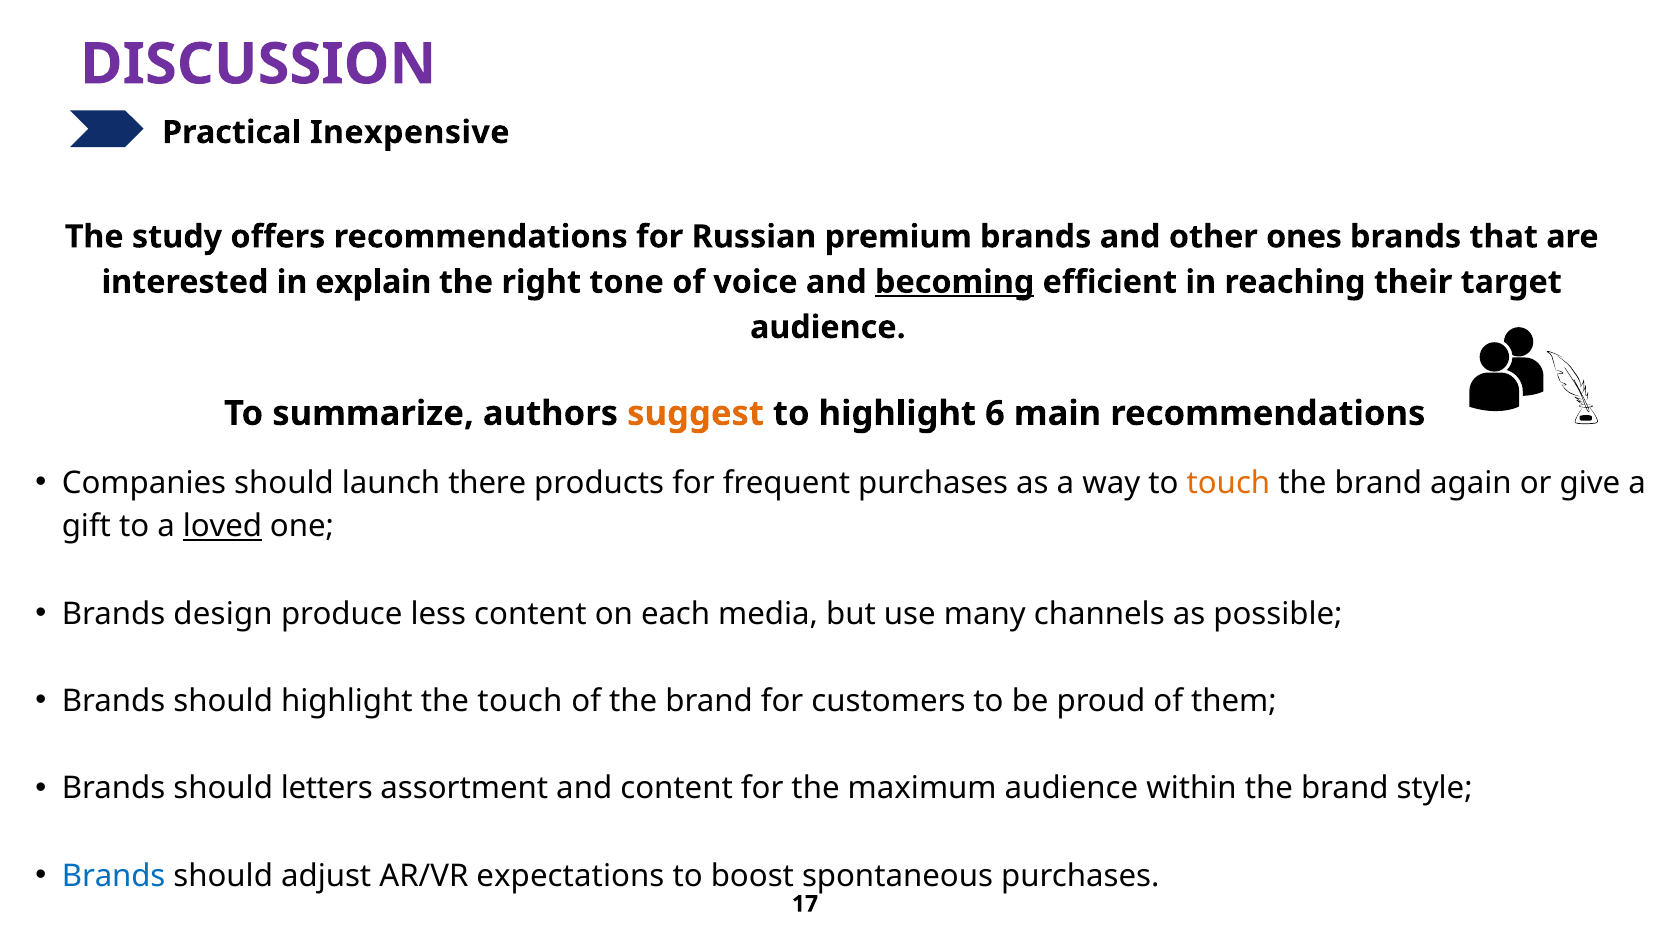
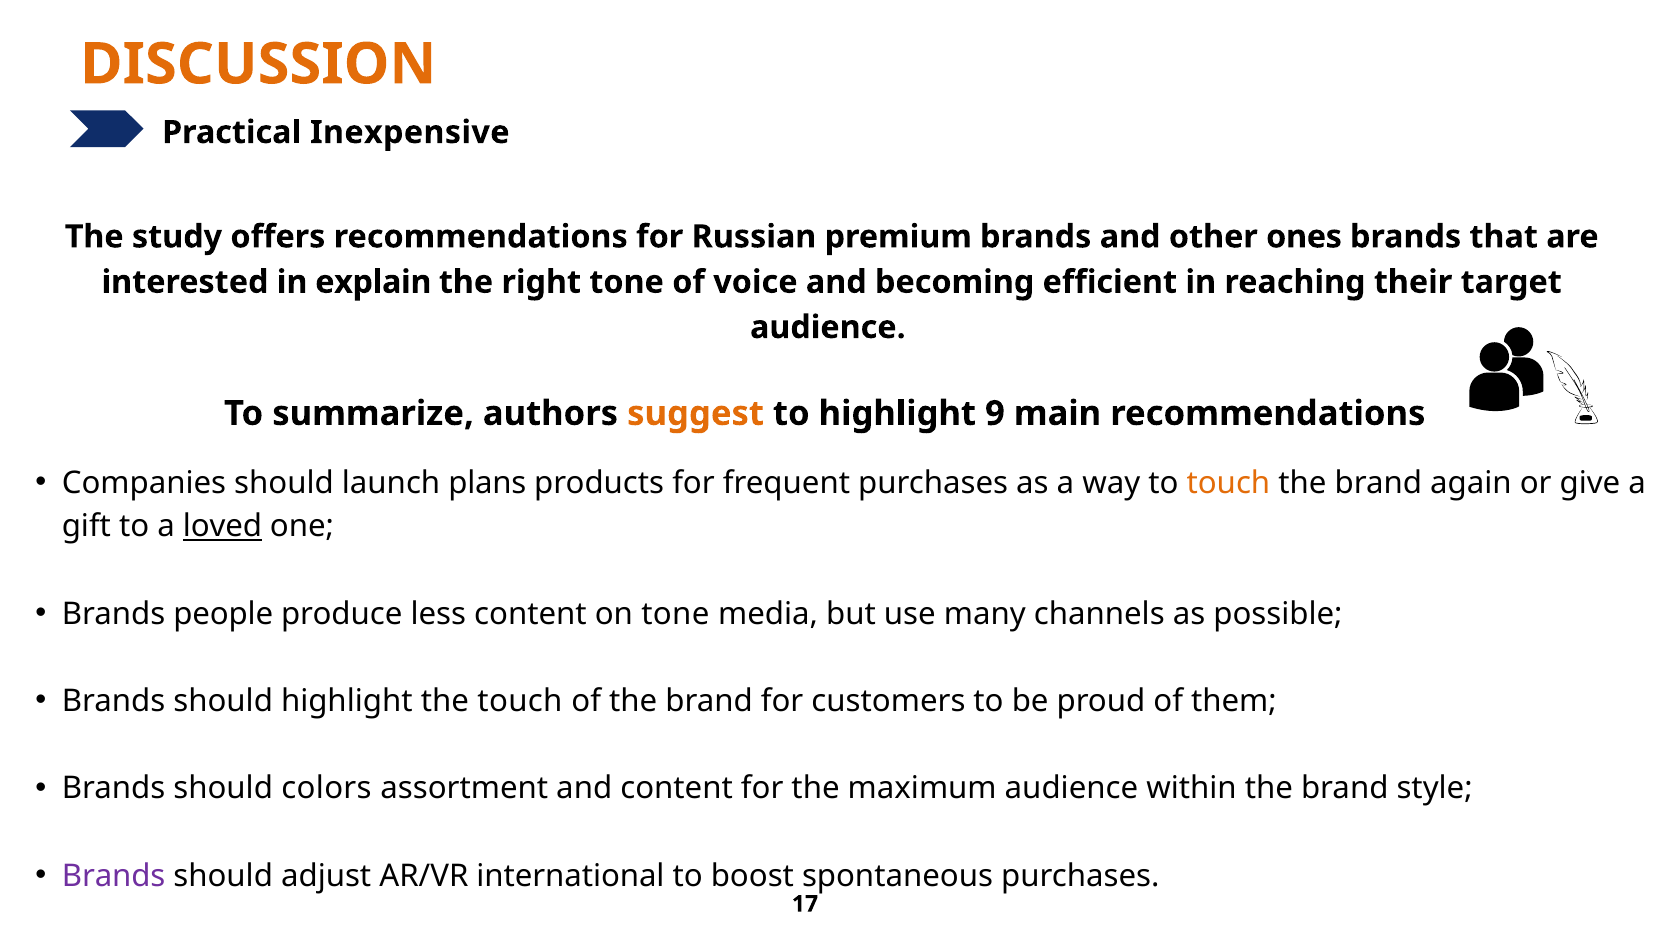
DISCUSSION colour: purple -> orange (258, 64)
becoming underline: present -> none (955, 282)
6: 6 -> 9 (995, 414)
there: there -> plans (487, 483)
design: design -> people (223, 614)
on each: each -> tone (675, 614)
letters: letters -> colors (327, 789)
Brands colour: blue -> purple (114, 876)
expectations: expectations -> international (571, 876)
